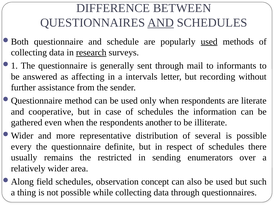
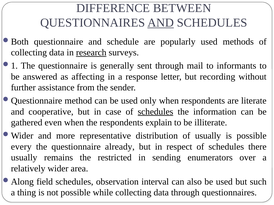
used underline: present -> none (209, 42)
intervals: intervals -> response (142, 77)
schedules underline: none -> present (155, 112)
another: another -> explain (159, 123)
of several: several -> usually (208, 136)
definite: definite -> already (120, 147)
concept: concept -> interval (155, 182)
